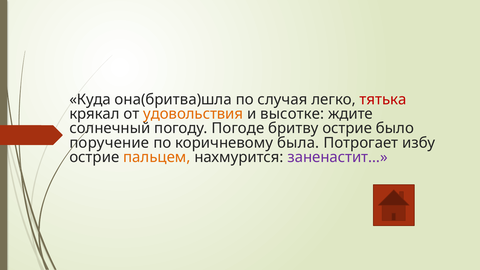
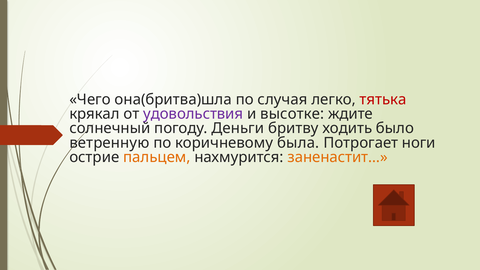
Куда: Куда -> Чего (90, 100)
удовольствия colour: orange -> purple (193, 114)
Погоде: Погоде -> Деньги (238, 128)
бритву острие: острие -> ходить (347, 128)
поручение: поручение -> ветренную (109, 143)
избу: избу -> ноги (419, 143)
заненастит… colour: purple -> orange (338, 157)
